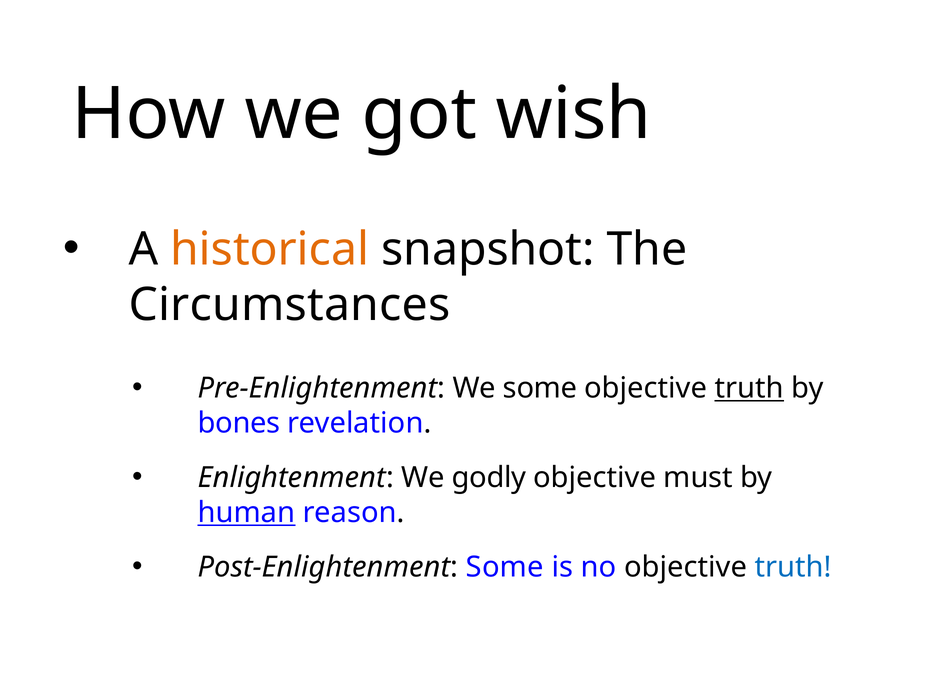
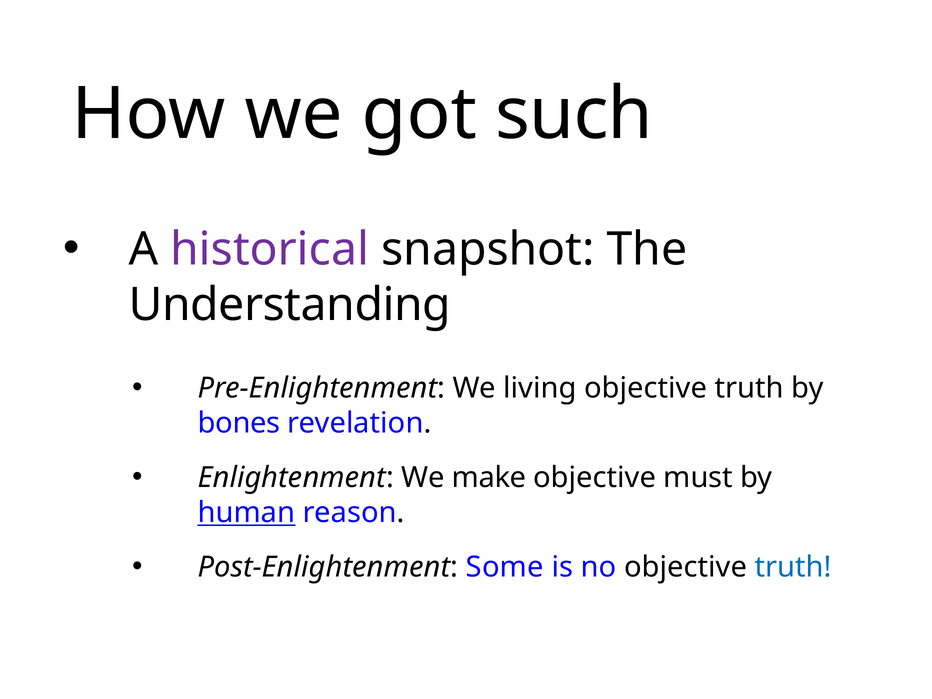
wish: wish -> such (574, 114)
historical colour: orange -> purple (270, 249)
Circumstances: Circumstances -> Understanding (290, 305)
We some: some -> living (540, 388)
truth underline: present -> none (749, 388)
godly: godly -> make (489, 478)
